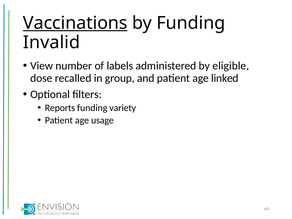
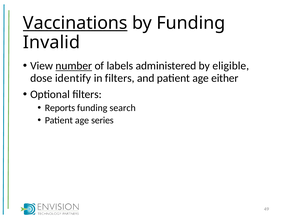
number underline: none -> present (74, 66)
recalled: recalled -> identify (73, 78)
in group: group -> filters (120, 78)
linked: linked -> either (225, 78)
variety: variety -> search (123, 108)
usage: usage -> series (102, 120)
